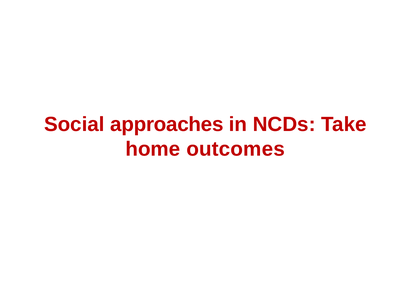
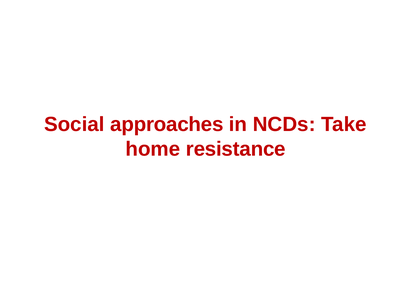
outcomes: outcomes -> resistance (236, 149)
